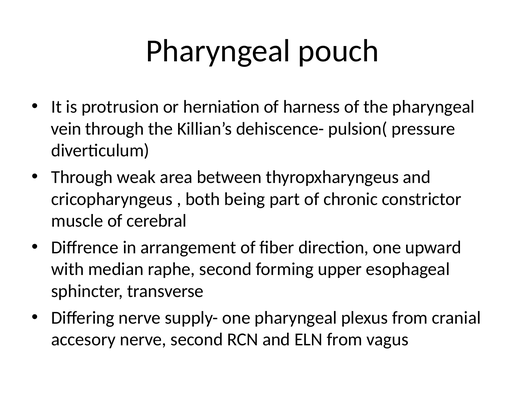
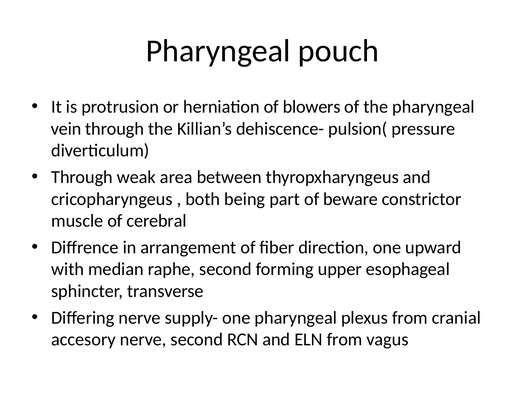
harness: harness -> blowers (312, 107)
chronic: chronic -> beware (351, 199)
